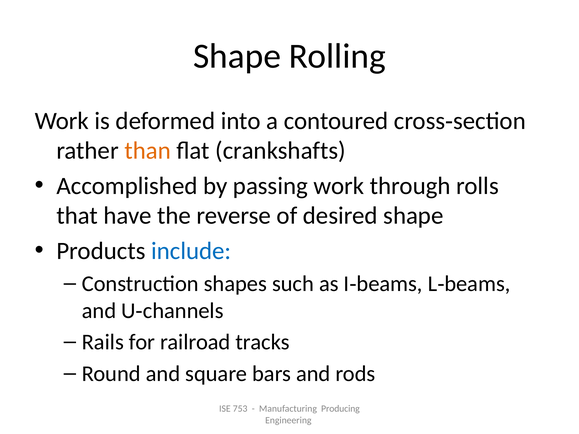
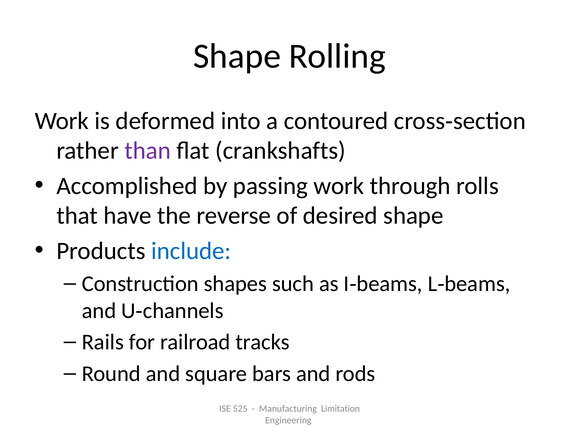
than colour: orange -> purple (148, 151)
753: 753 -> 525 (240, 409)
Producing: Producing -> Limitation (340, 409)
